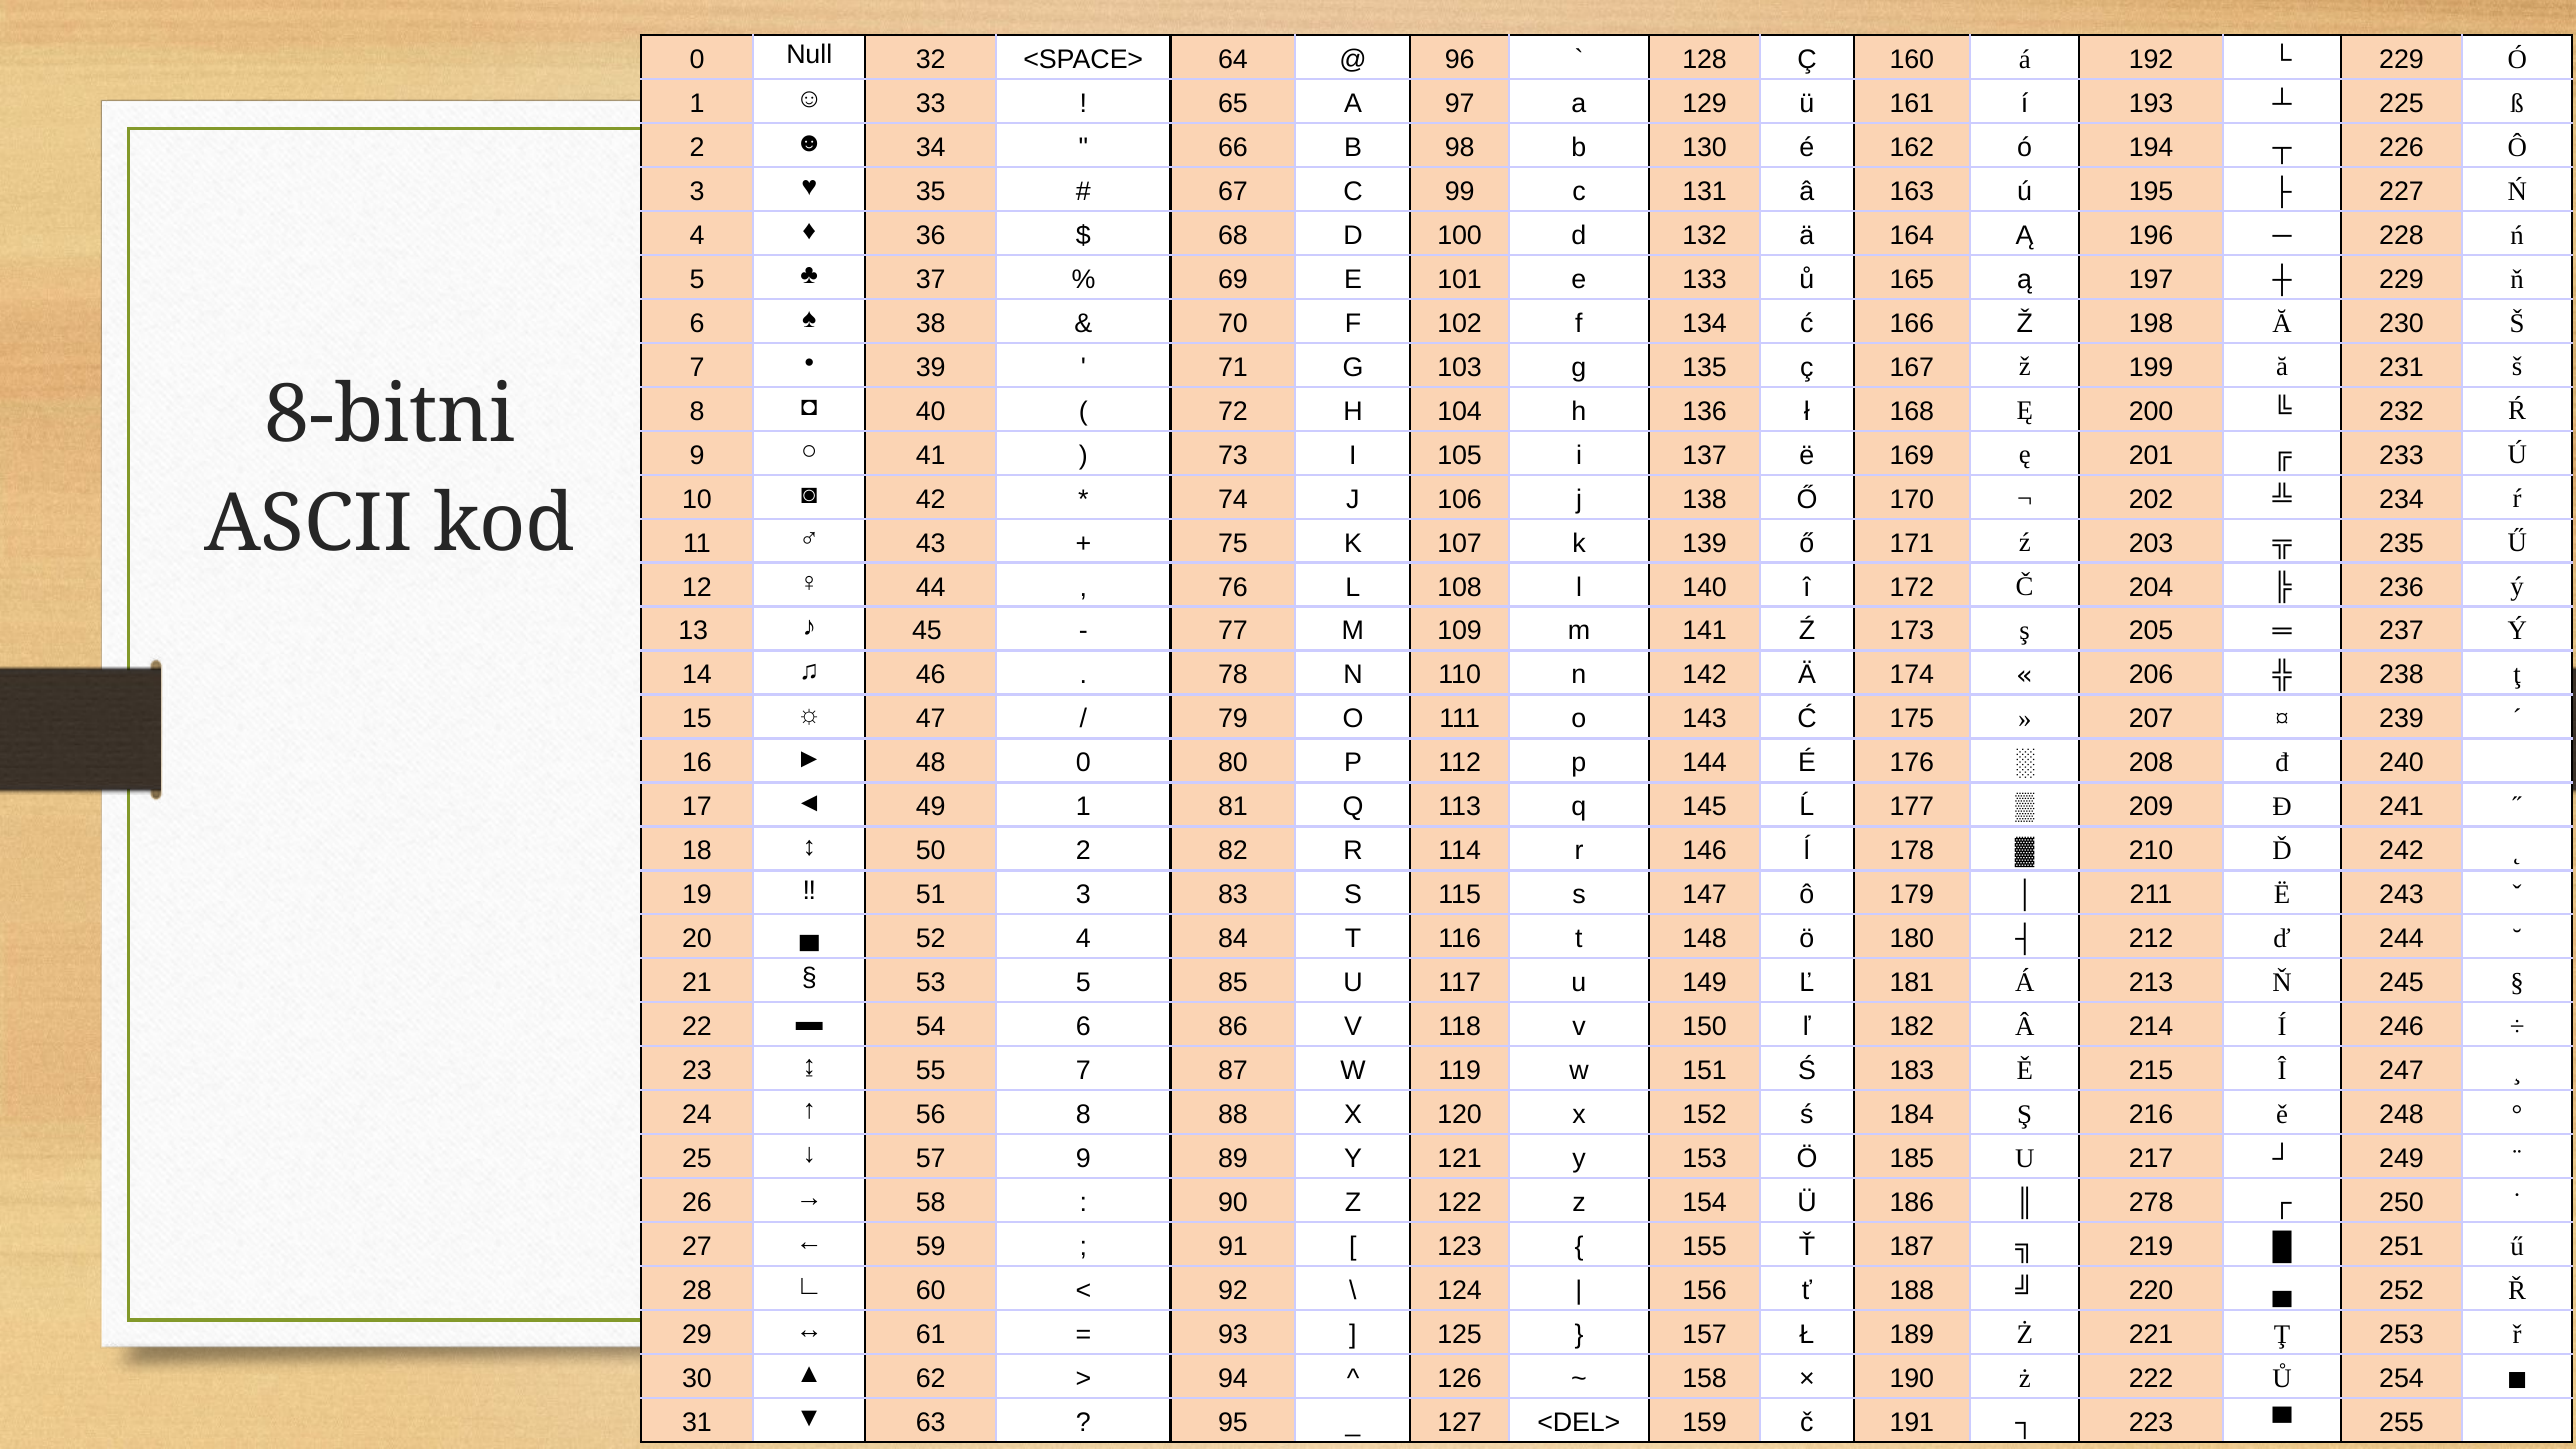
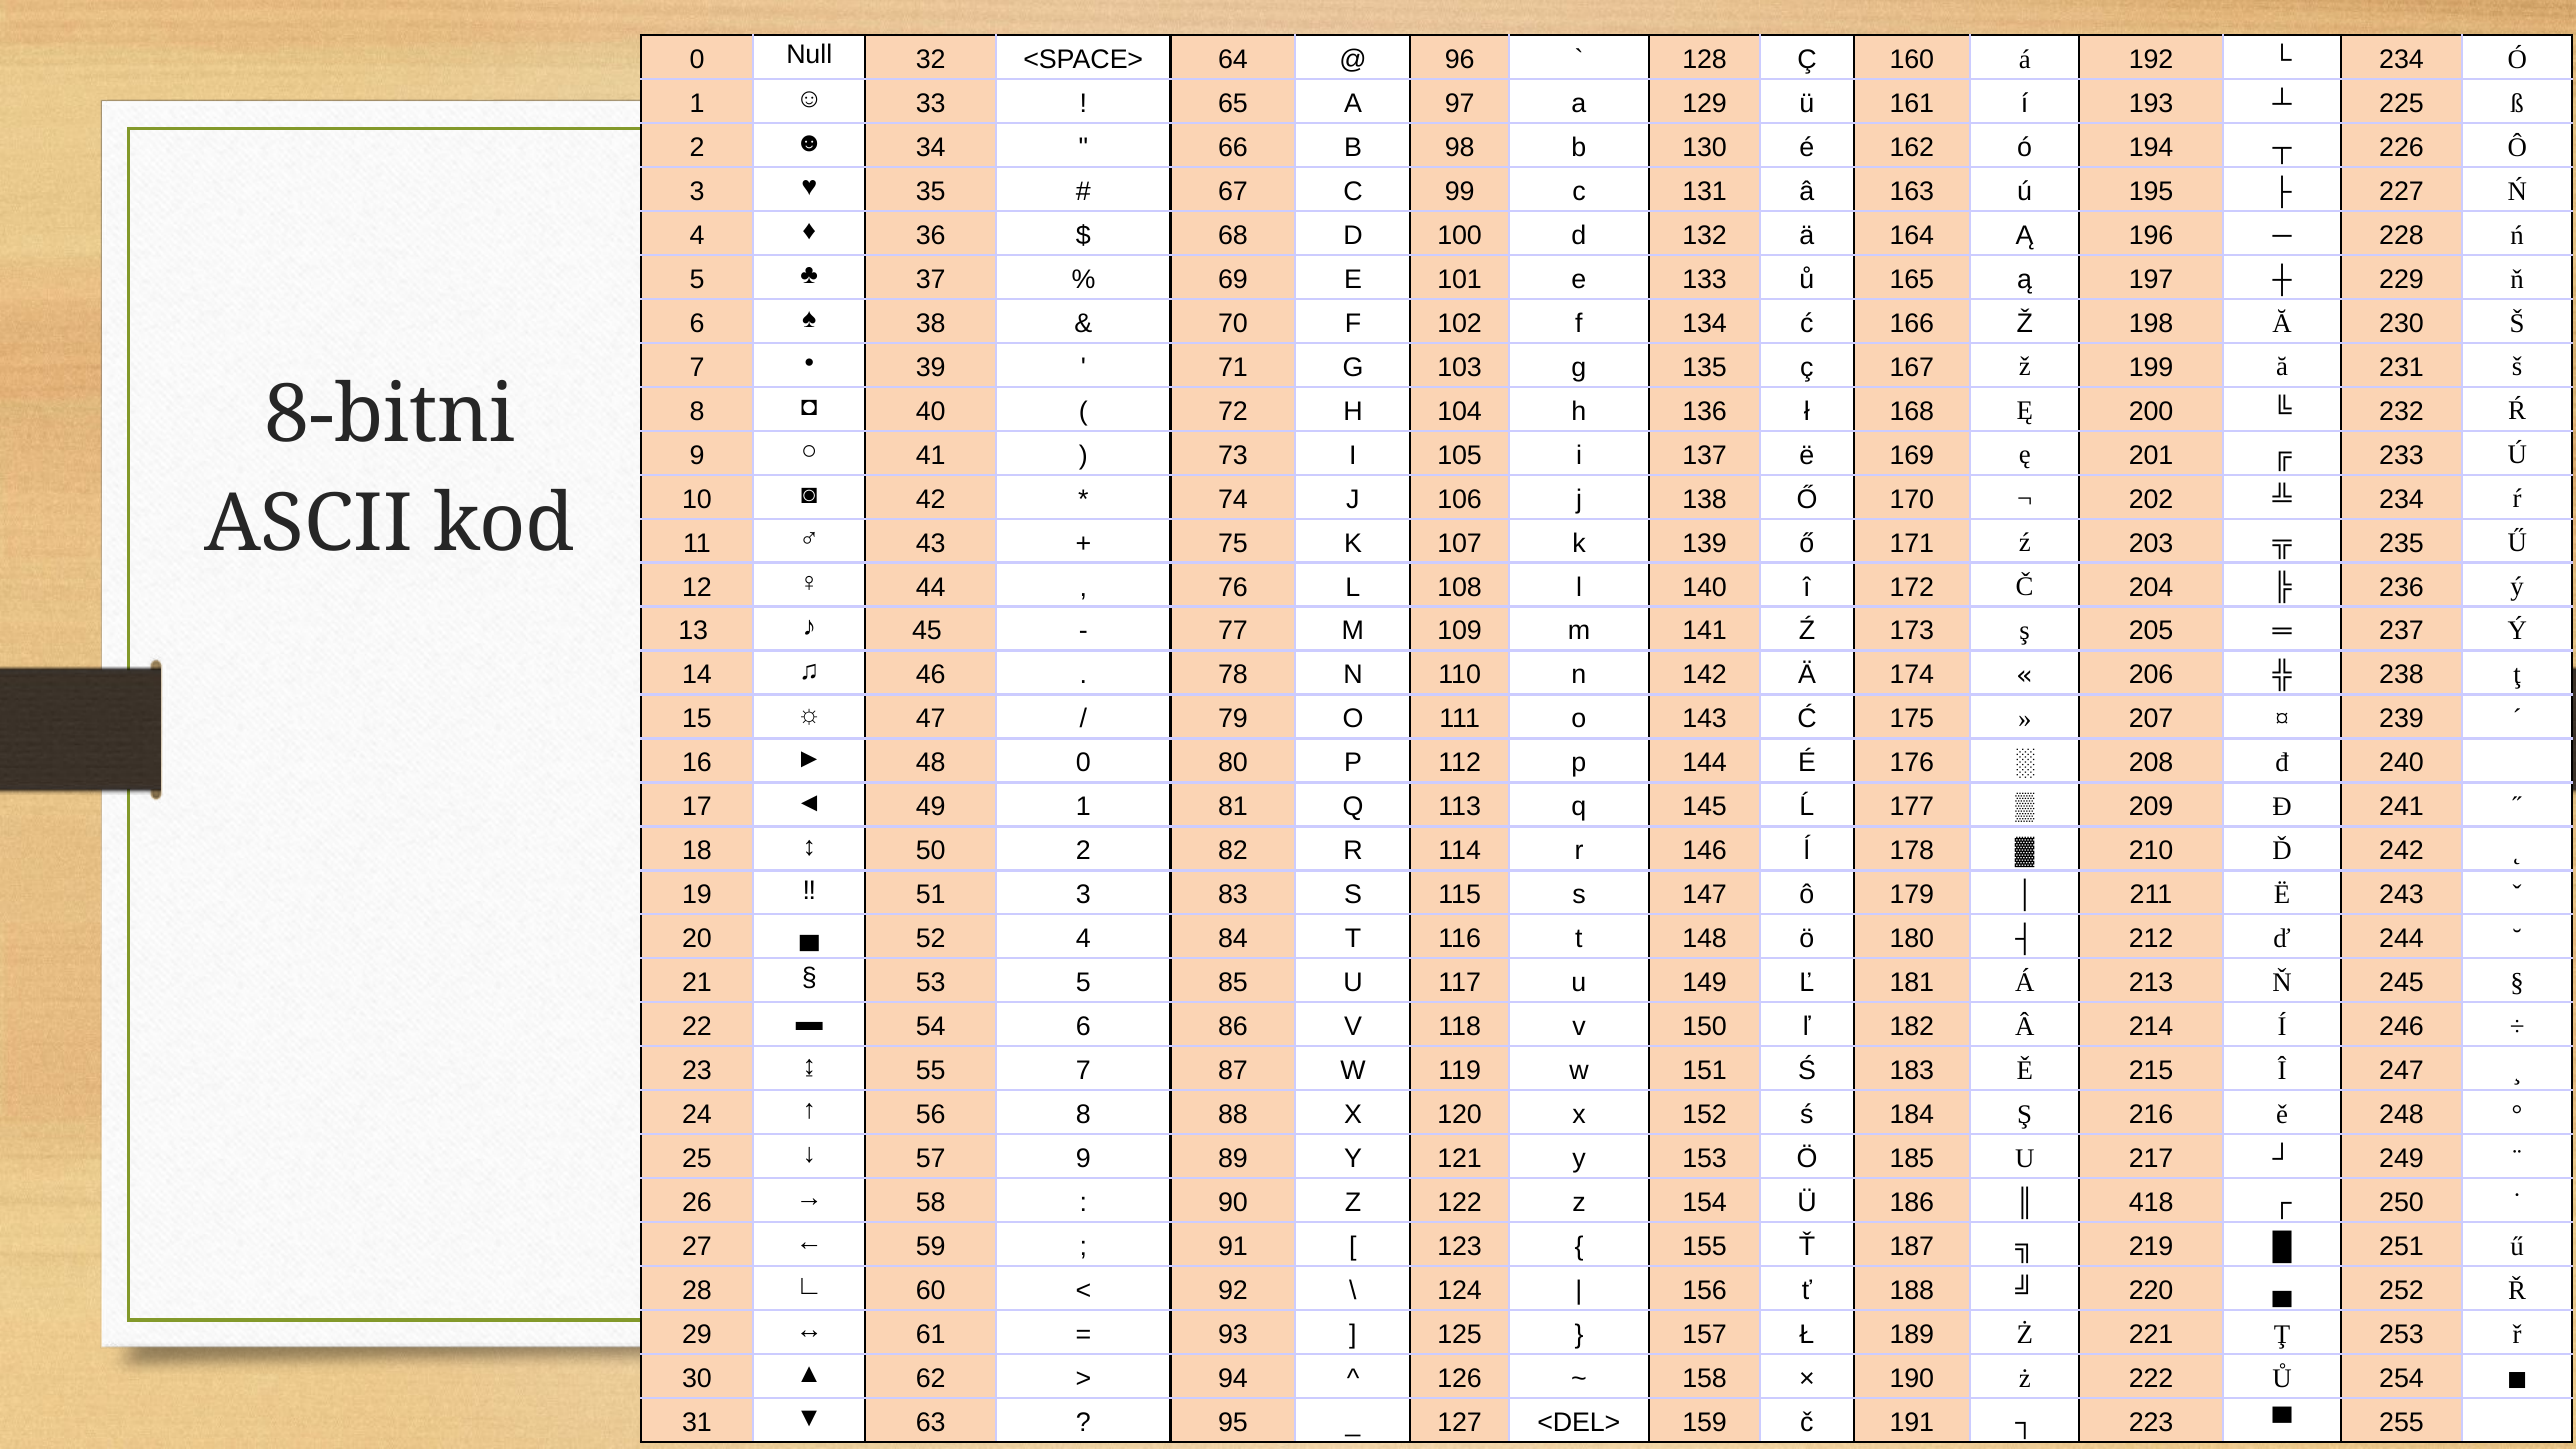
229: 229 -> 234 (2402, 60)
278: 278 -> 418 (2151, 1203)
